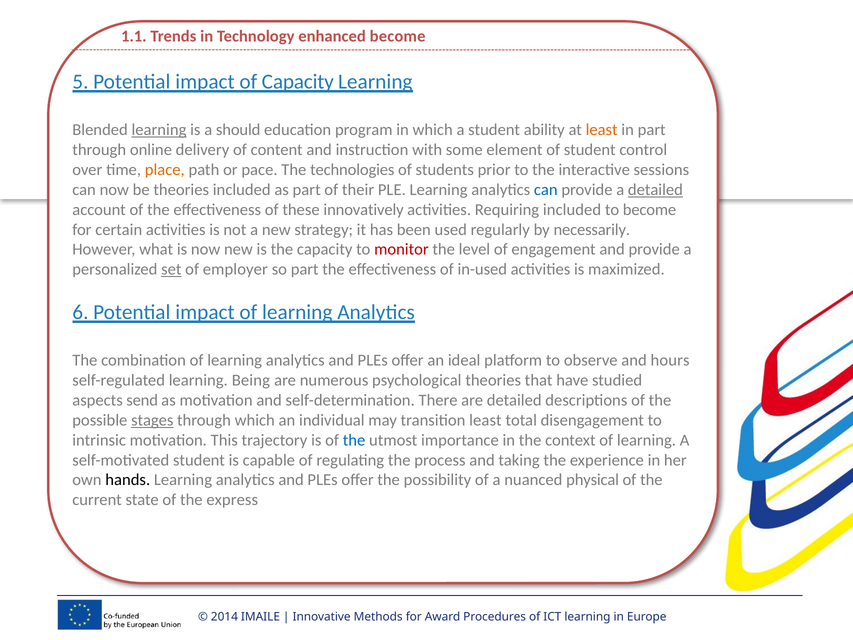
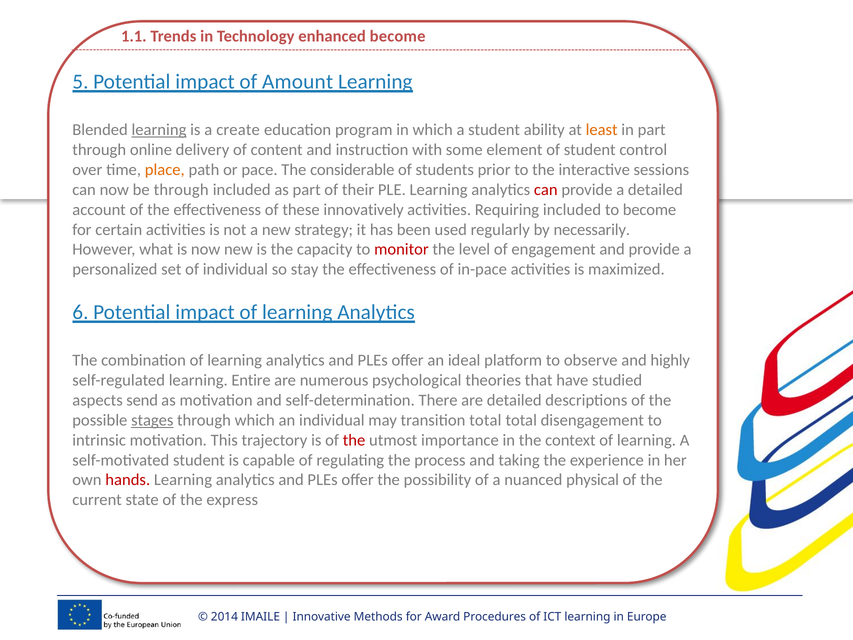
of Capacity: Capacity -> Amount (298, 82)
should: should -> create (238, 130)
technologies: technologies -> considerable (352, 170)
be theories: theories -> through (181, 190)
can colour: blue -> red (546, 190)
detailed underline: present -> none (655, 190)
set underline: present -> none (171, 269)
of employer: employer -> individual (235, 269)
so part: part -> stay (305, 269)
in-used: in-used -> in-pace (482, 269)
hours: hours -> highly (670, 360)
Being: Being -> Entire (251, 380)
transition least: least -> total (485, 420)
the colour: blue -> red (354, 440)
hands colour: black -> red (128, 480)
